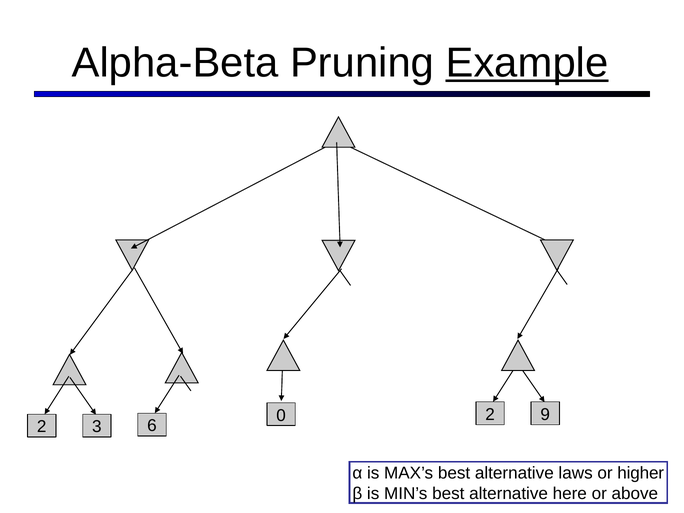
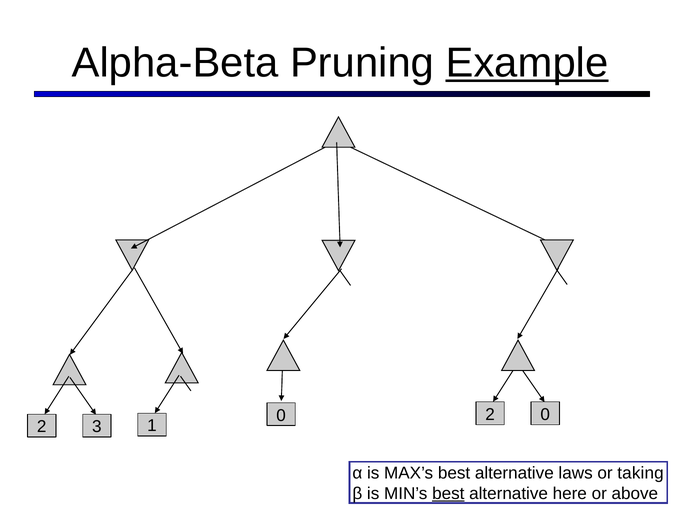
2 9: 9 -> 0 (545, 414)
6: 6 -> 1 (152, 426)
higher: higher -> taking (641, 473)
best underline: none -> present (448, 494)
